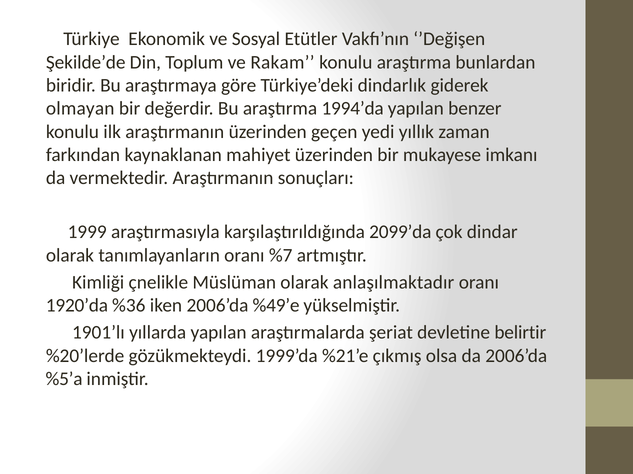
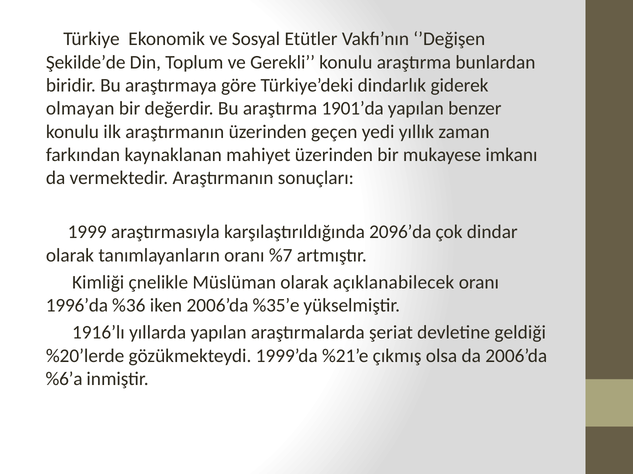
Rakam: Rakam -> Gerekli (283, 62)
1994’da: 1994’da -> 1901’da (353, 109)
2099’da: 2099’da -> 2096’da (400, 232)
anlaşılmaktadır: anlaşılmaktadır -> açıklanabilecek (394, 283)
1920’da: 1920’da -> 1996’da (77, 306)
%49’e: %49’e -> %35’e (276, 306)
1901’lı: 1901’lı -> 1916’lı (98, 333)
belirtir: belirtir -> geldiği (520, 333)
%5’a: %5’a -> %6’a (64, 379)
